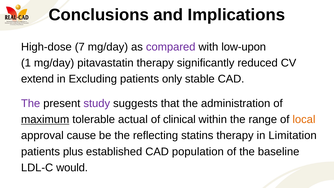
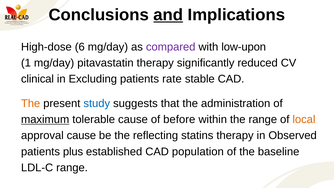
and underline: none -> present (168, 15)
7: 7 -> 6 (80, 47)
extend: extend -> clinical (37, 79)
only: only -> rate (172, 79)
The colour: purple -> orange (31, 103)
study colour: purple -> blue (97, 103)
tolerable actual: actual -> cause (133, 119)
clinical: clinical -> before (179, 119)
Limitation: Limitation -> Observed (293, 135)
LDL-C would: would -> range (72, 168)
